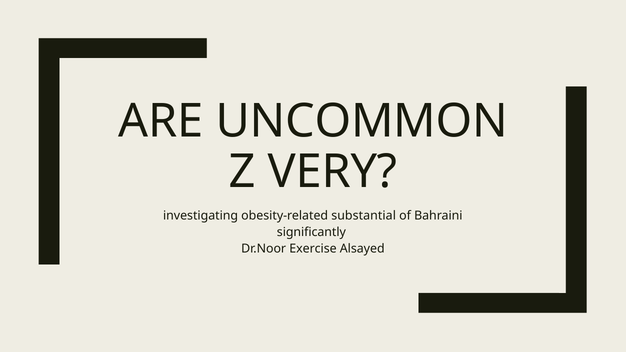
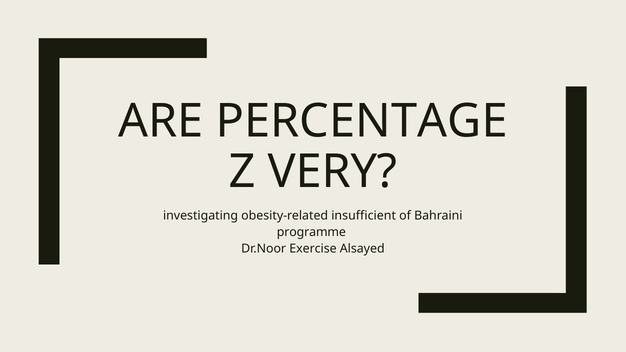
UNCOMMON: UNCOMMON -> PERCENTAGE (362, 122)
substantial: substantial -> insufficient (364, 216)
significantly: significantly -> programme (311, 232)
